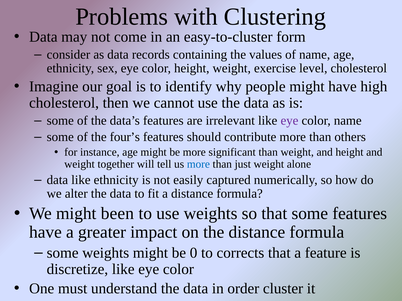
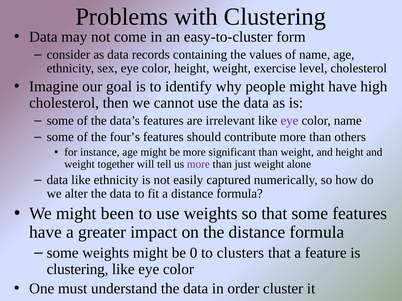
more colour: blue -> purple (198, 165)
corrects: corrects -> clusters (240, 253)
discretize: discretize -> clustering (78, 270)
